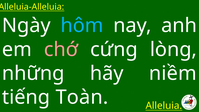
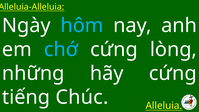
chớ colour: pink -> light blue (61, 49)
hãy niềm: niềm -> cứng (173, 73)
Toàn: Toàn -> Chúc (82, 97)
